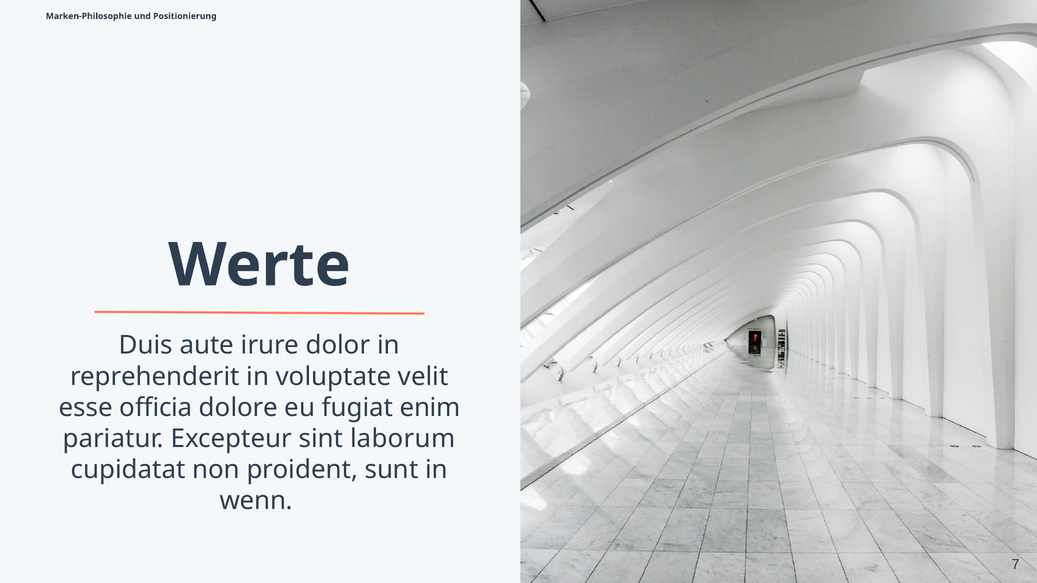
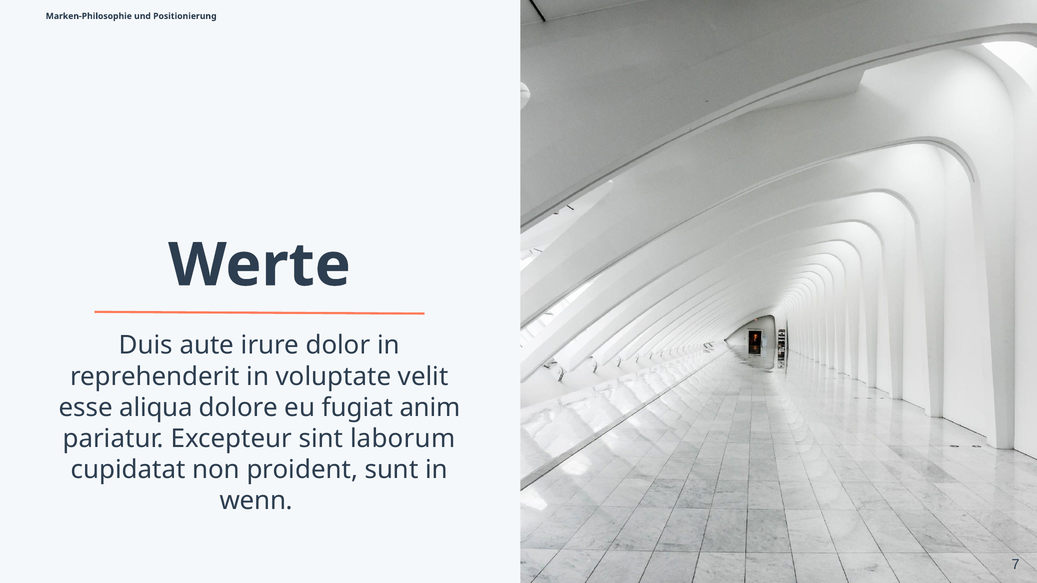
officia: officia -> aliqua (156, 408)
enim: enim -> anim (430, 408)
